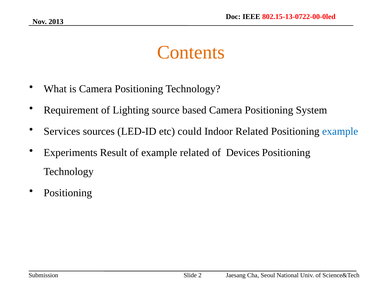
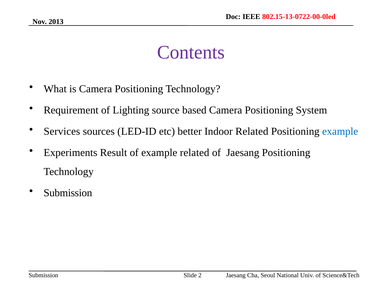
Contents colour: orange -> purple (191, 52)
could: could -> better (190, 131)
of Devices: Devices -> Jaesang (243, 152)
Positioning: Positioning -> Submission (68, 193)
